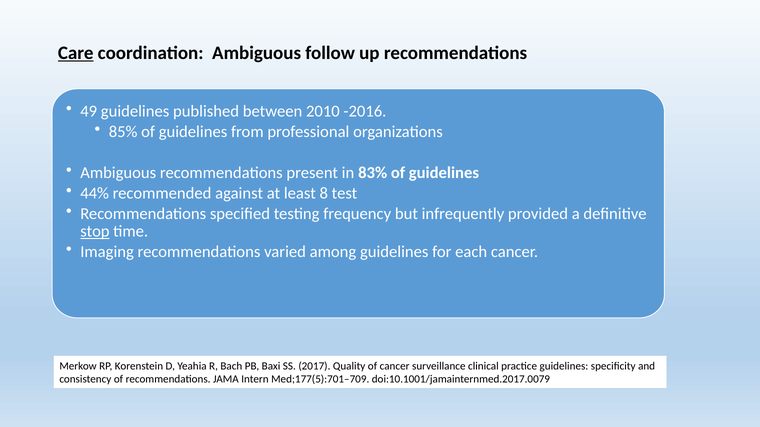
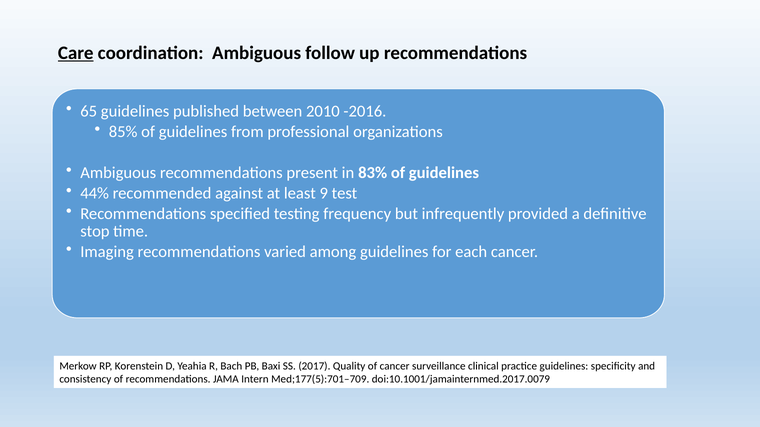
49: 49 -> 65 (89, 112)
8: 8 -> 9 (324, 193)
stop underline: present -> none (95, 232)
